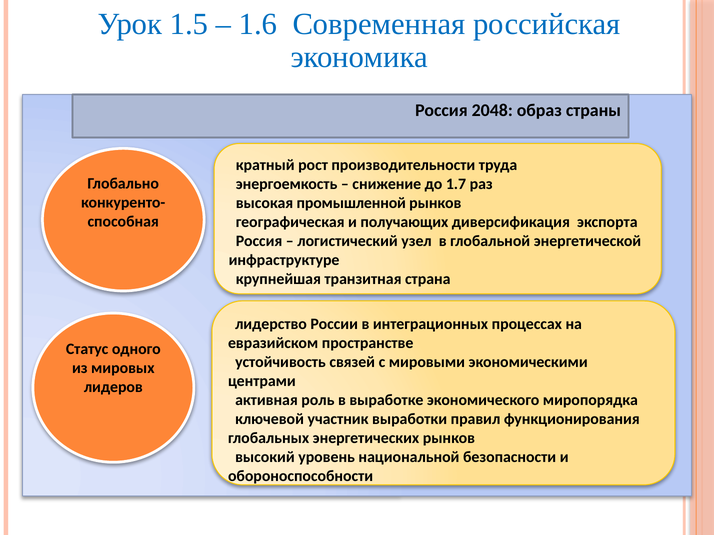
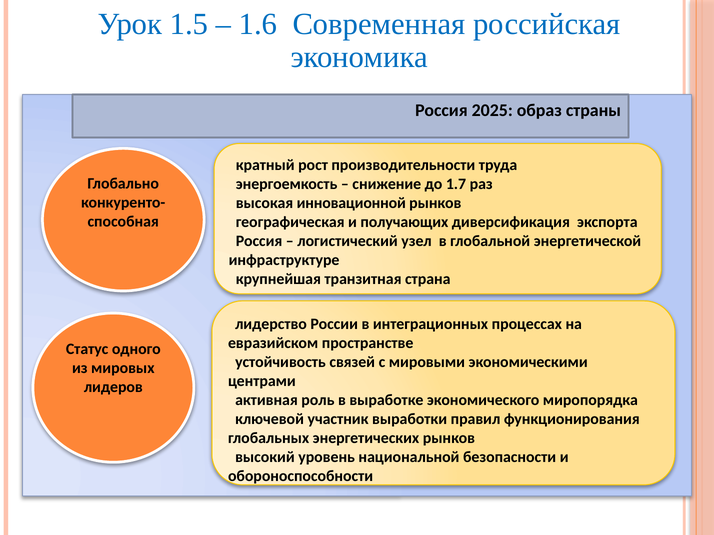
2048: 2048 -> 2025 (492, 110)
промышленной: промышленной -> инновационной (351, 203)
